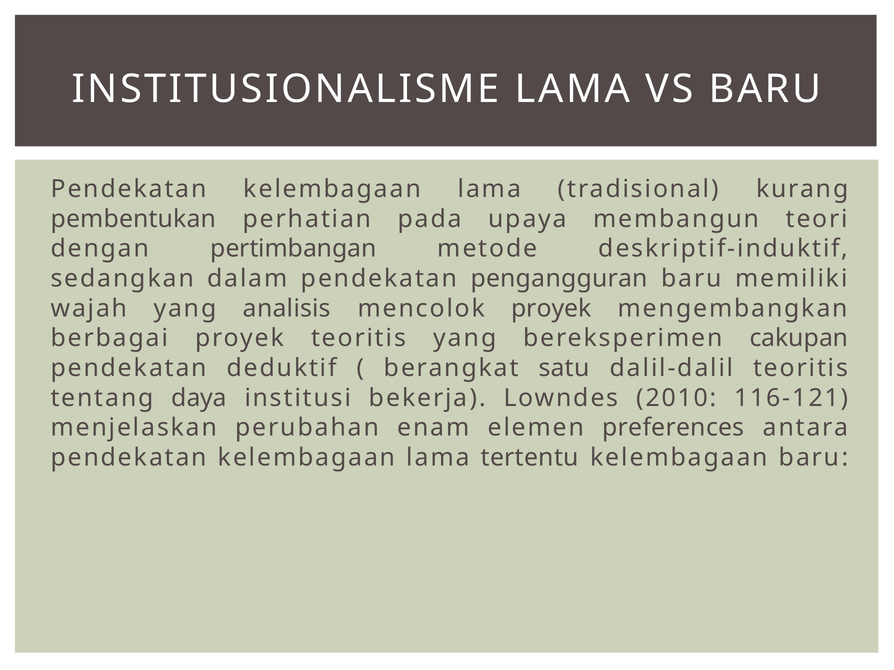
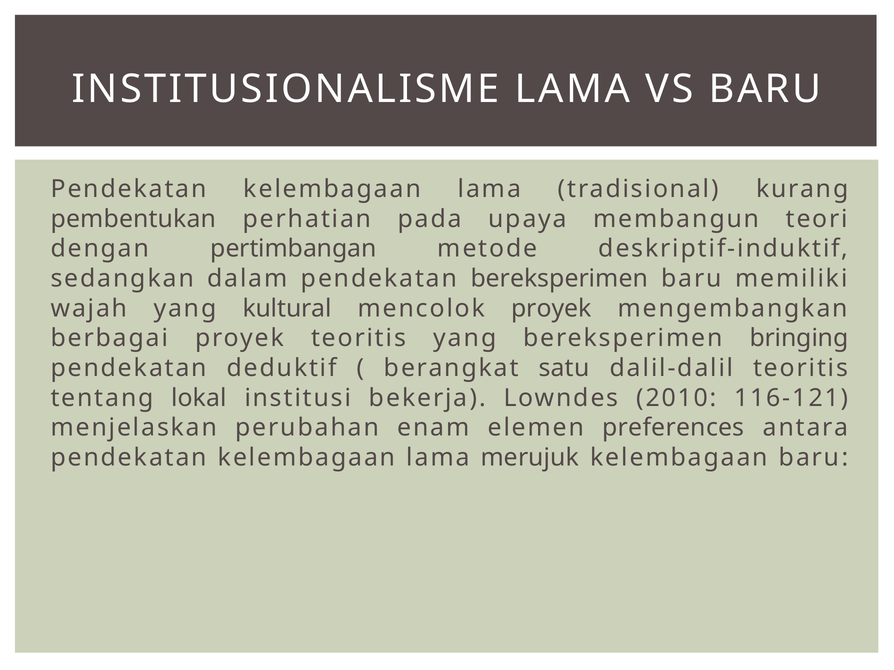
pendekatan pengangguran: pengangguran -> bereksperimen (559, 279)
analisis: analisis -> kultural (287, 309)
cakupan: cakupan -> bringing (799, 338)
daya: daya -> lokal (199, 398)
tertentu: tertentu -> merujuk (530, 458)
